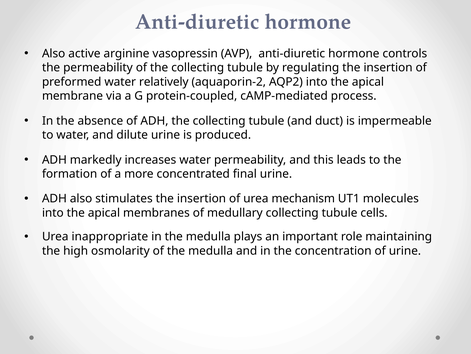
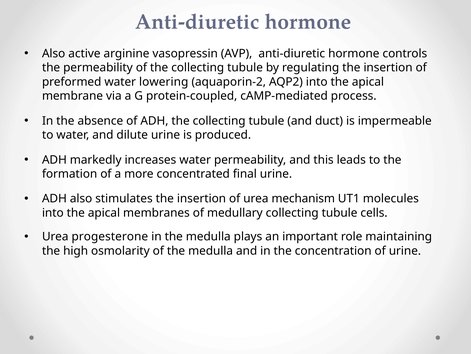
relatively: relatively -> lowering (164, 82)
inappropriate: inappropriate -> progesterone (110, 236)
